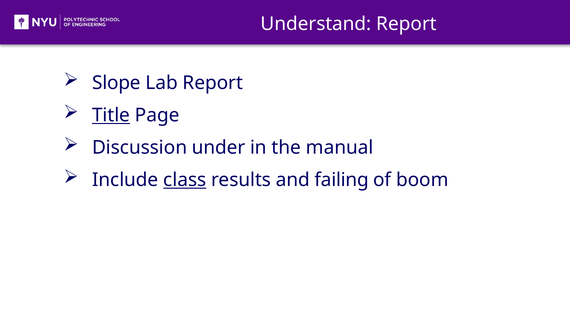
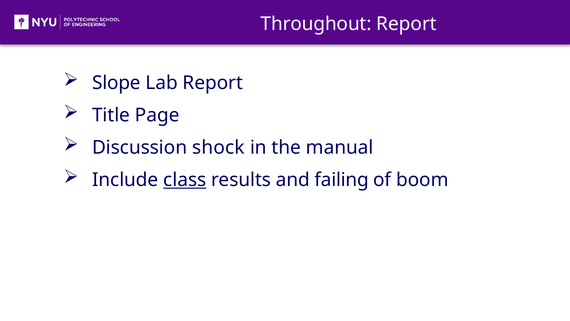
Understand: Understand -> Throughout (316, 24)
Title underline: present -> none (111, 115)
under: under -> shock (218, 147)
